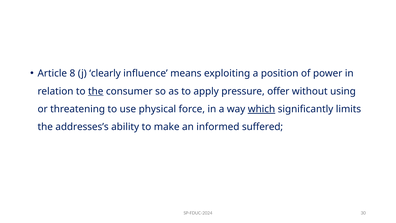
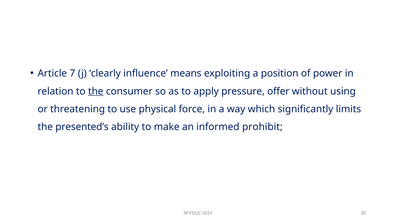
8: 8 -> 7 (72, 73)
which underline: present -> none (262, 109)
addresses’s: addresses’s -> presented’s (82, 127)
suffered: suffered -> prohibit (262, 127)
